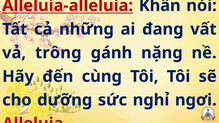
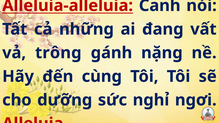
Khẩn: Khẩn -> Canh (160, 6)
